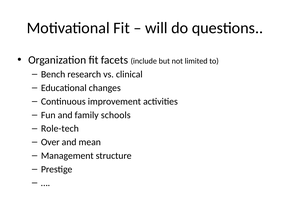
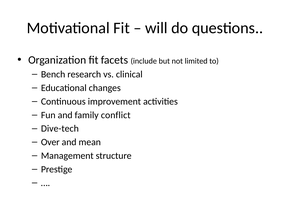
schools: schools -> conflict (116, 115)
Role-tech: Role-tech -> Dive-tech (60, 128)
